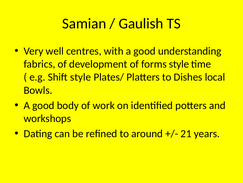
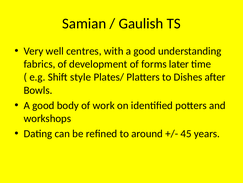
forms style: style -> later (179, 64)
local: local -> after (215, 77)
21: 21 -> 45 (186, 133)
